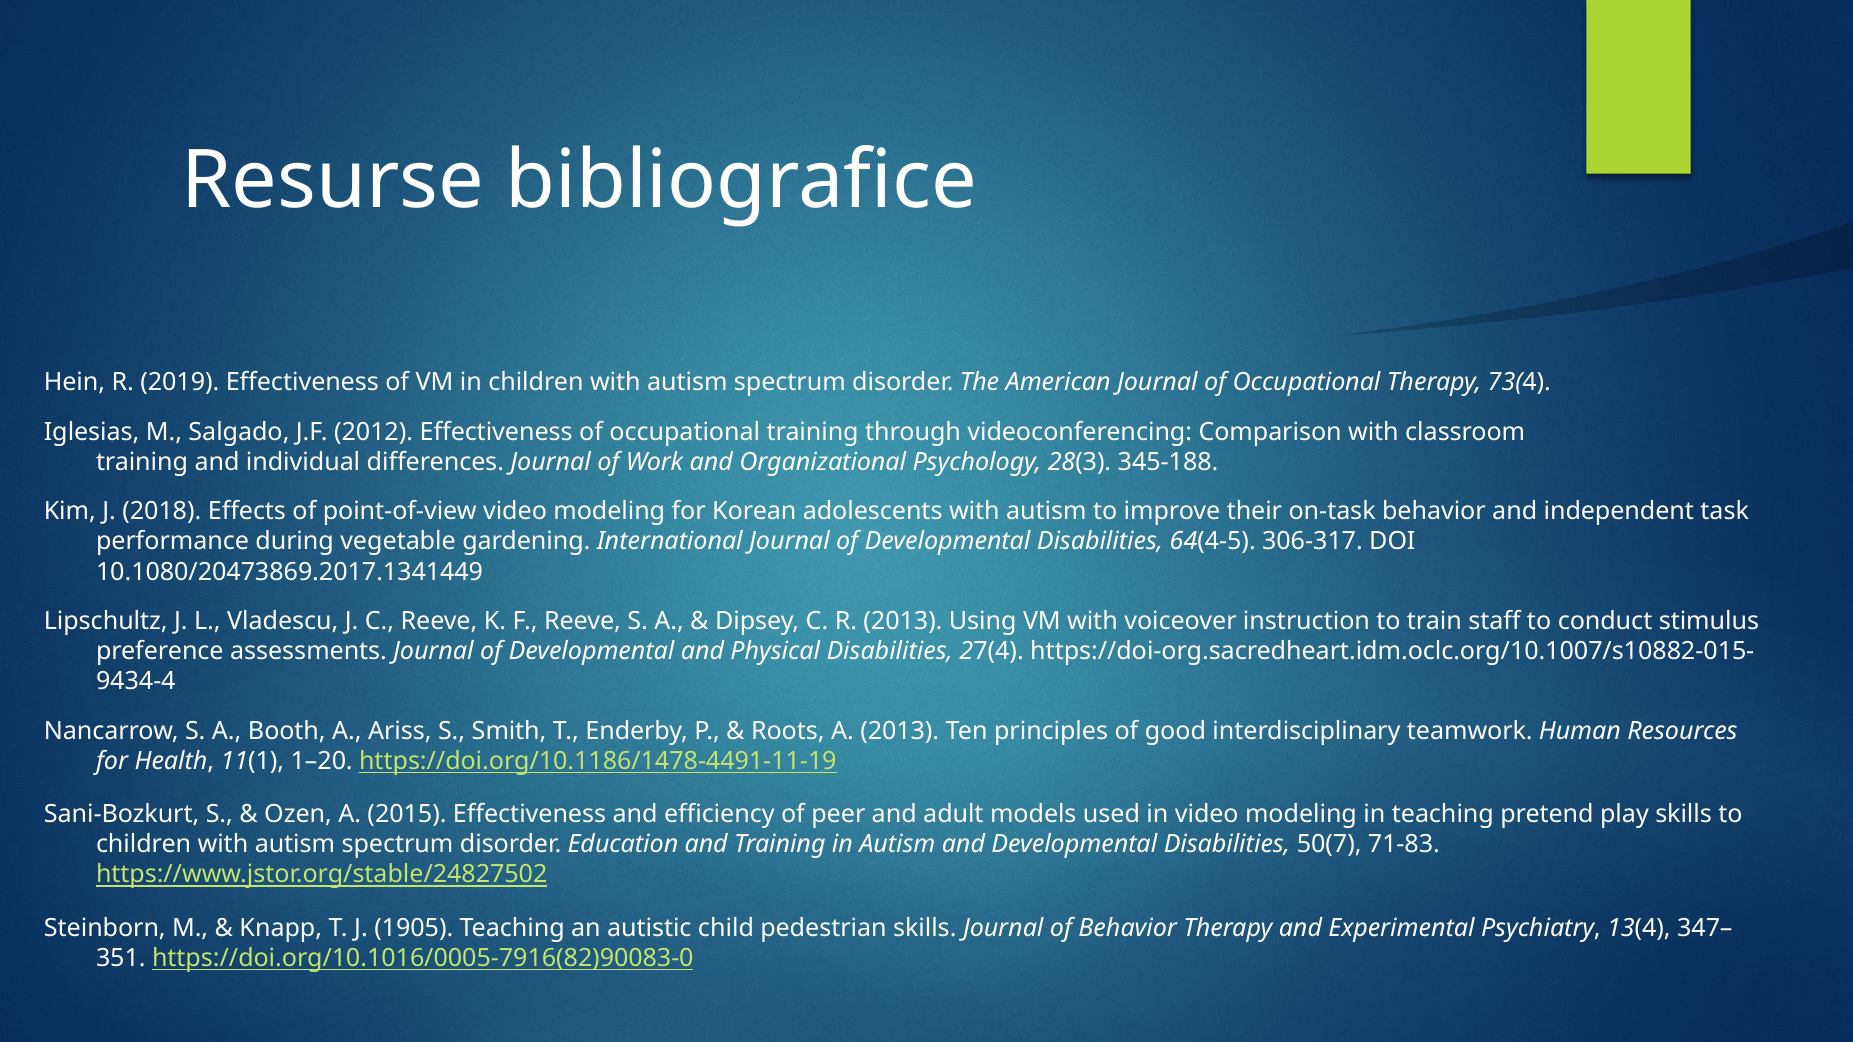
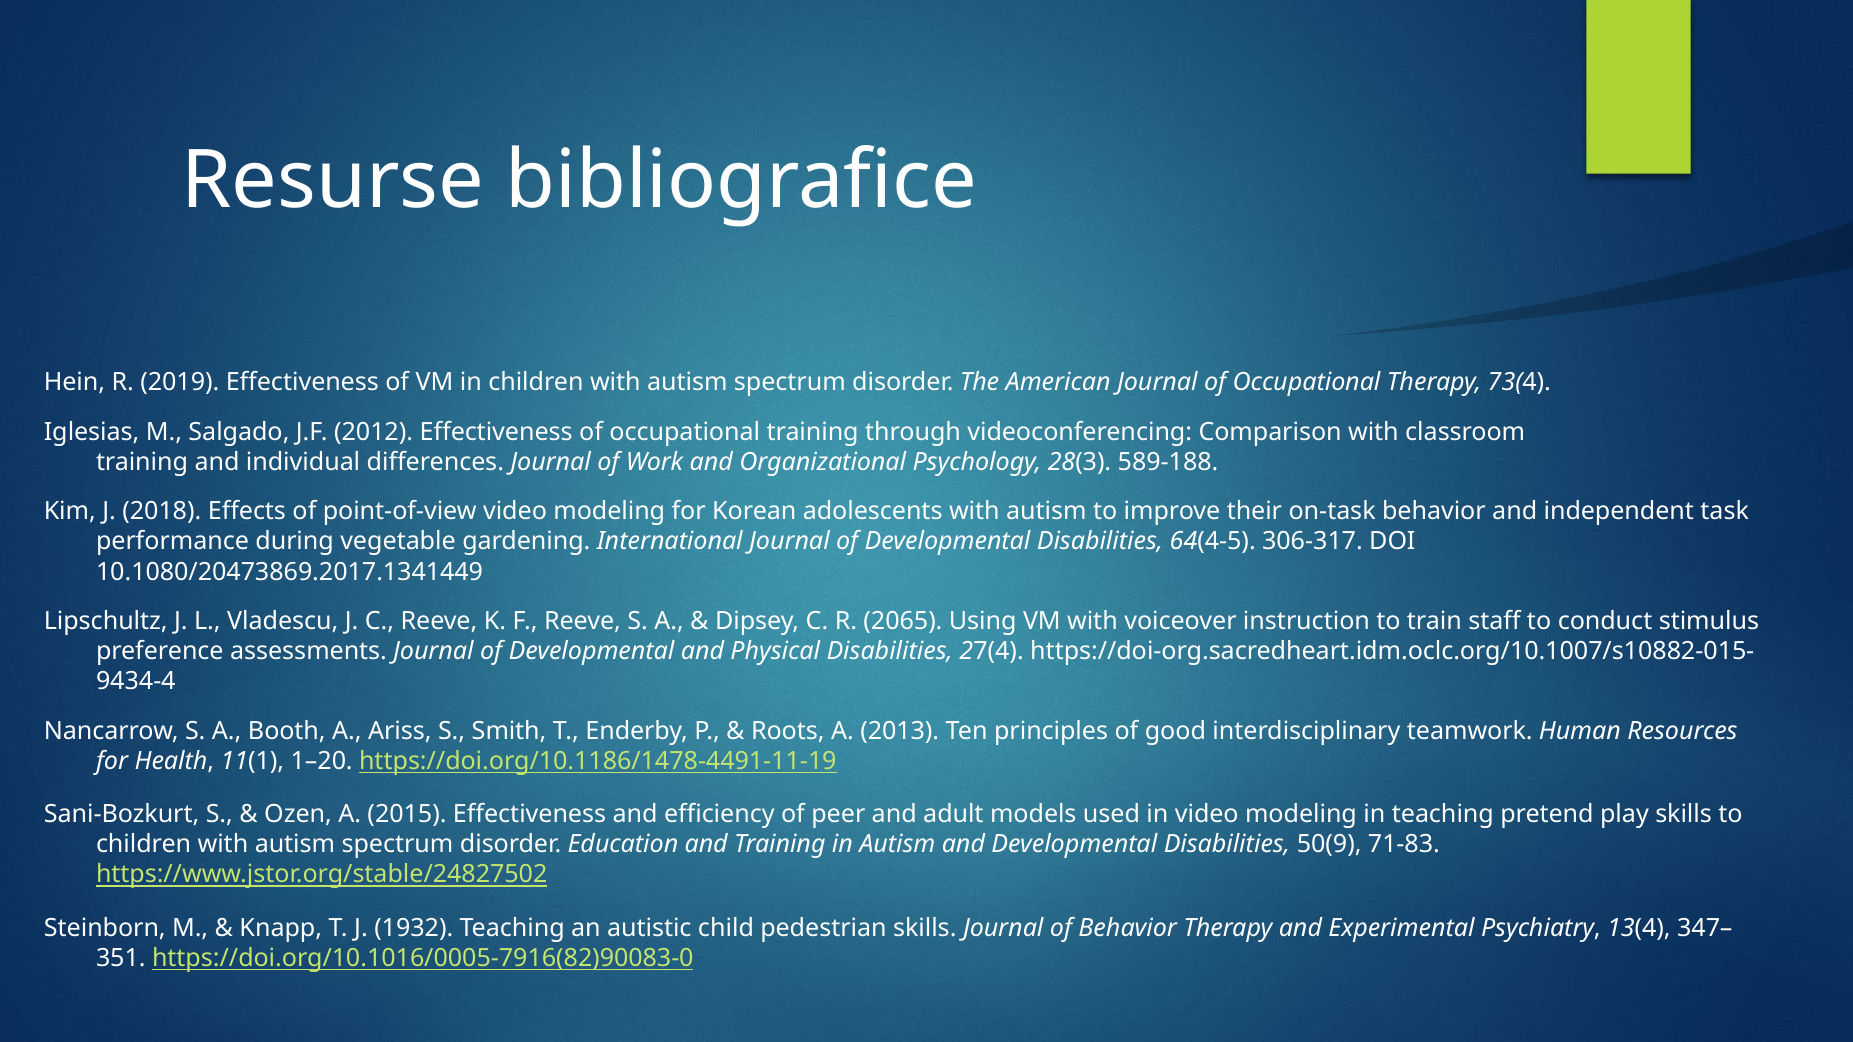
345-188: 345-188 -> 589-188 (1168, 462)
R 2013: 2013 -> 2065 (903, 621)
50(7: 50(7 -> 50(9 (1329, 845)
1905: 1905 -> 1932 (414, 928)
